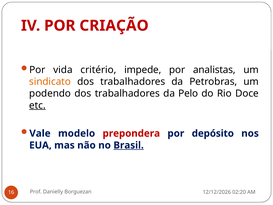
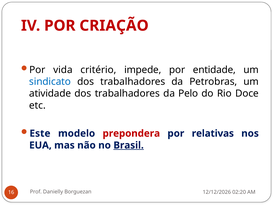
analistas: analistas -> entidade (214, 70)
sindicato colour: orange -> blue (50, 82)
podendo: podendo -> atividade (50, 93)
etc underline: present -> none (37, 105)
Vale: Vale -> Este (40, 133)
depósito: depósito -> relativas (213, 133)
